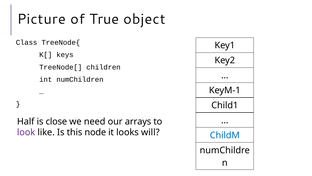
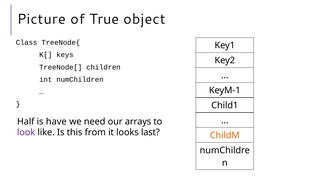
close: close -> have (56, 121)
node: node -> from (95, 132)
will: will -> last (150, 132)
ChildM colour: blue -> orange (225, 135)
